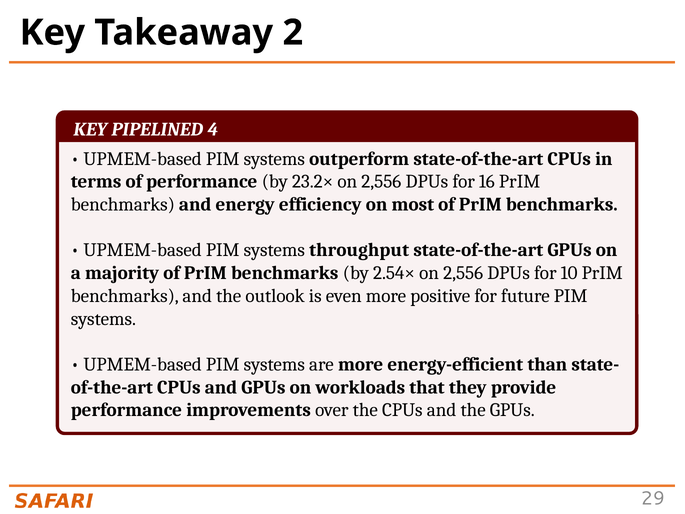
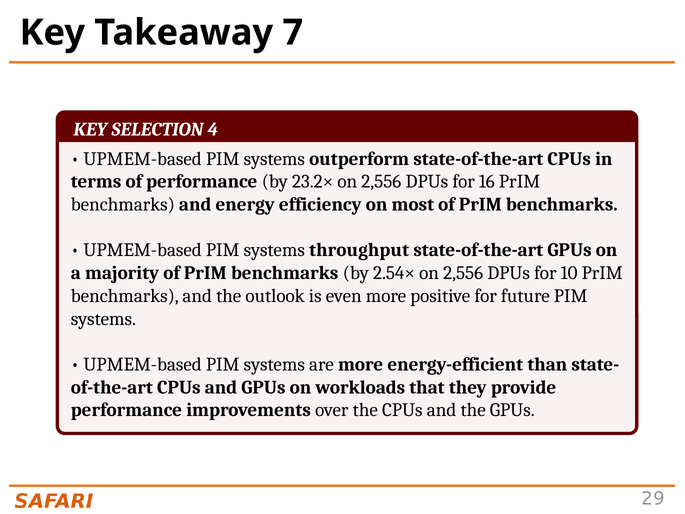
2: 2 -> 7 (293, 33)
PIPELINED: PIPELINED -> SELECTION (157, 129)
